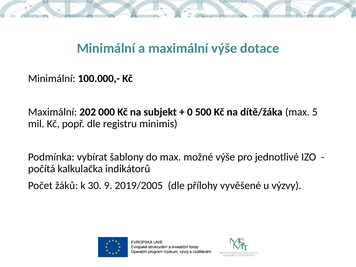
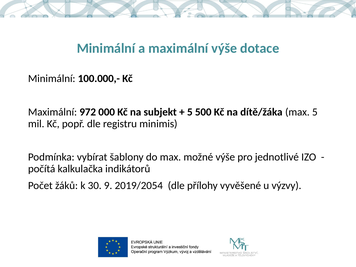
202: 202 -> 972 (88, 112)
0: 0 -> 5 (190, 112)
2019/2005: 2019/2005 -> 2019/2054 (139, 186)
